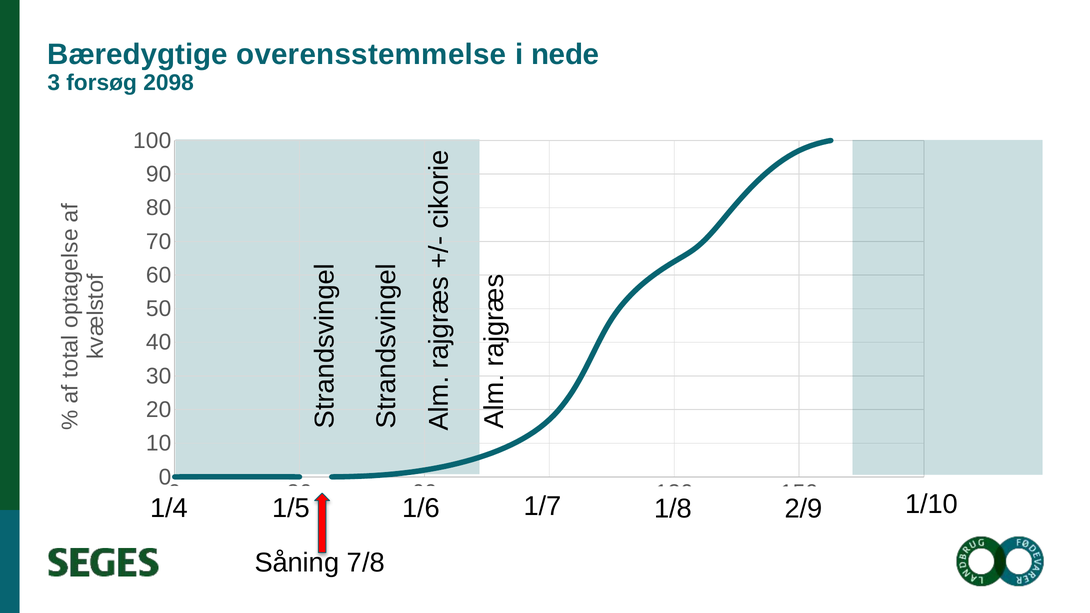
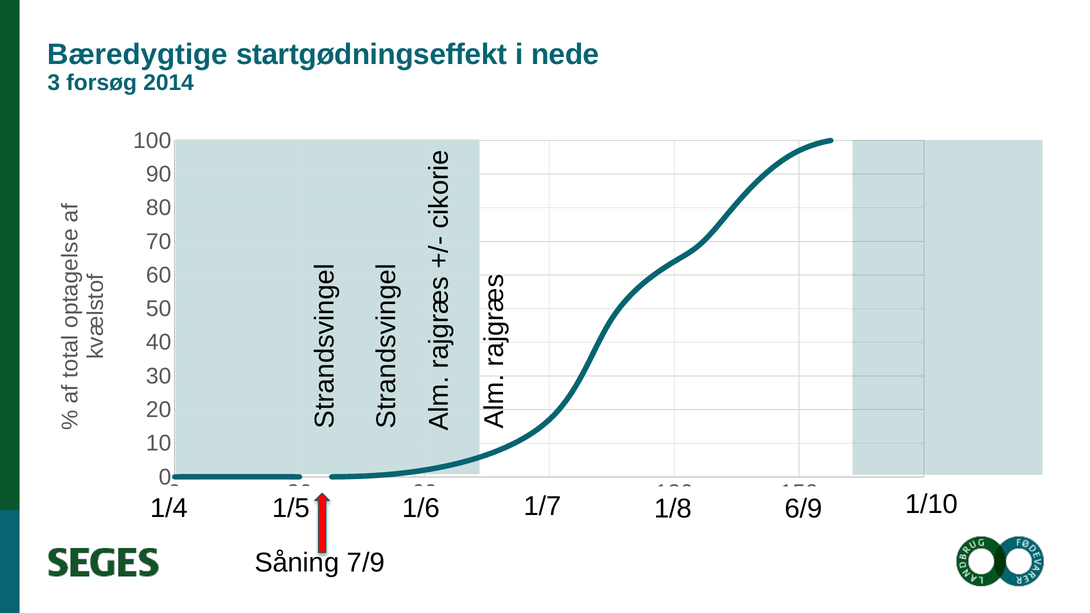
overensstemmelse: overensstemmelse -> startgødningseffekt (372, 54)
2098: 2098 -> 2014 (169, 83)
2/9: 2/9 -> 6/9 (804, 509)
7/8: 7/8 -> 7/9 (366, 563)
